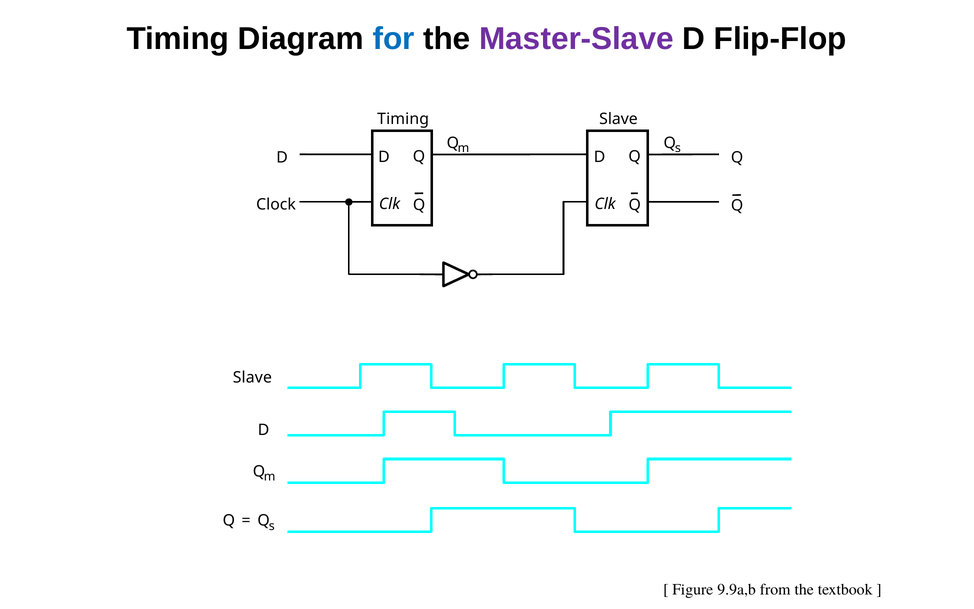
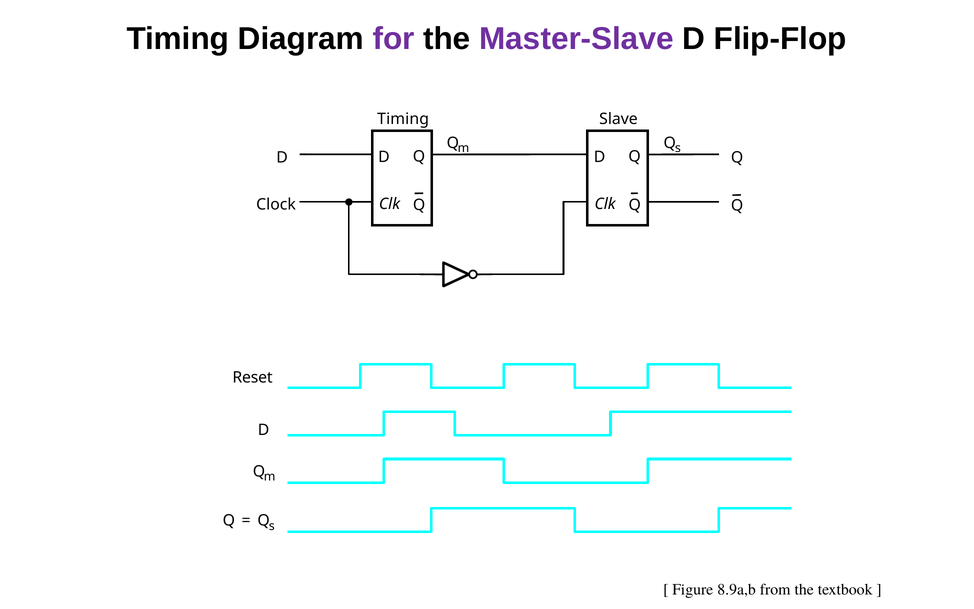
for colour: blue -> purple (394, 39)
Slave: Slave -> Reset (253, 378)
9.9a,b: 9.9a,b -> 8.9a,b (737, 590)
